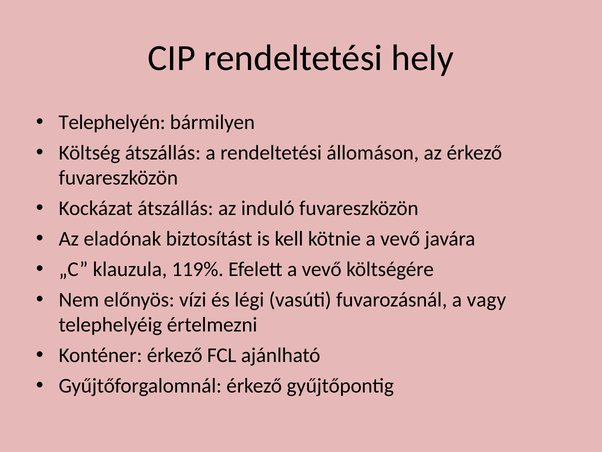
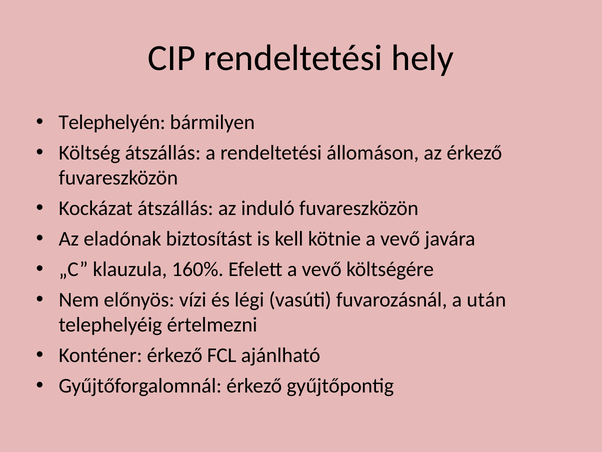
119%: 119% -> 160% (198, 269)
vagy: vagy -> után (486, 300)
